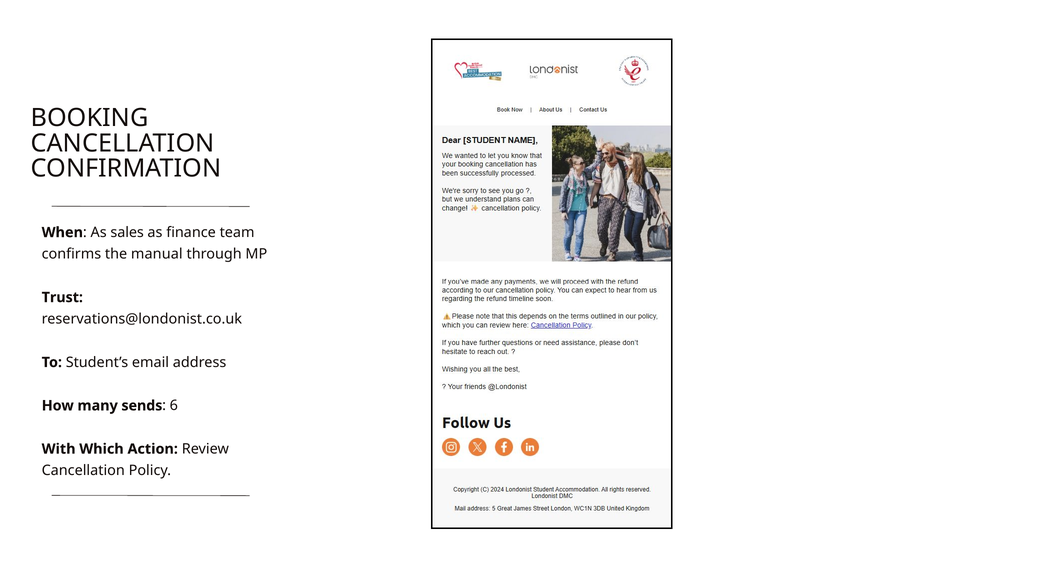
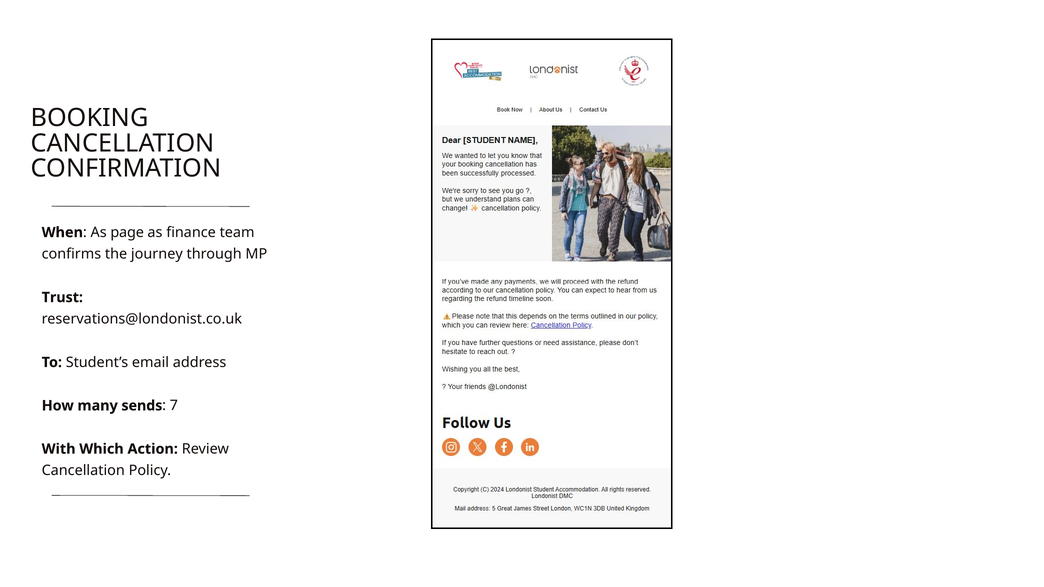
sales: sales -> page (127, 233)
manual: manual -> journey (157, 254)
6: 6 -> 7 (174, 406)
